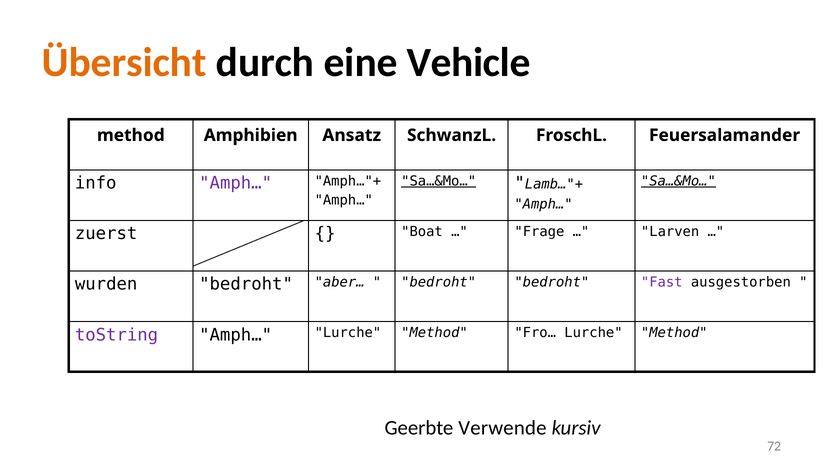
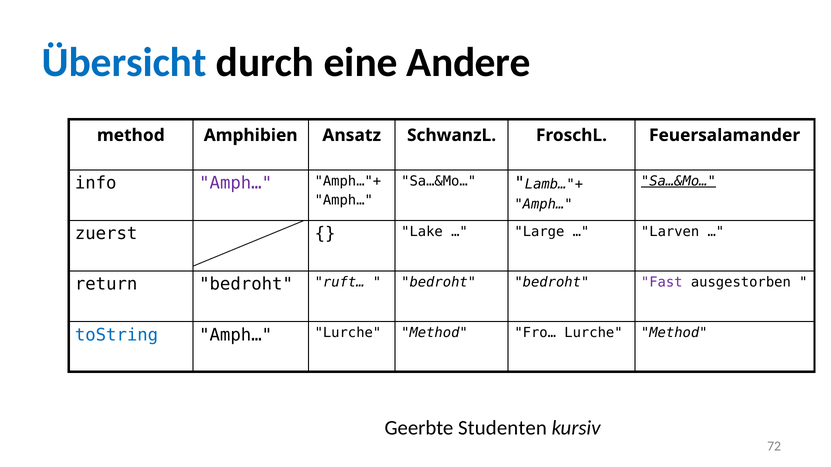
Übersicht colour: orange -> blue (124, 63)
Vehicle: Vehicle -> Andere (469, 63)
Sa…&Mo… underline: present -> none (439, 181)
Boat: Boat -> Lake (422, 232)
Frage: Frage -> Large (539, 232)
wurden: wurden -> return (106, 285)
aber…: aber… -> ruft… (340, 283)
toString colour: purple -> blue (117, 335)
Verwende: Verwende -> Studenten (502, 428)
